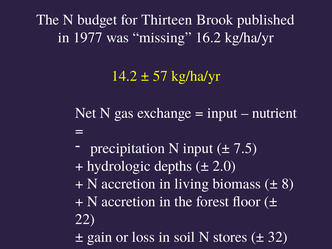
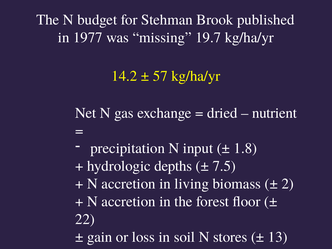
Thirteen: Thirteen -> Stehman (167, 20)
16.2: 16.2 -> 19.7 (208, 38)
input: input -> dried (222, 113)
7.5: 7.5 -> 1.8 (245, 148)
2.0: 2.0 -> 7.5 (224, 166)
8: 8 -> 2 (288, 184)
32: 32 -> 13 (278, 237)
